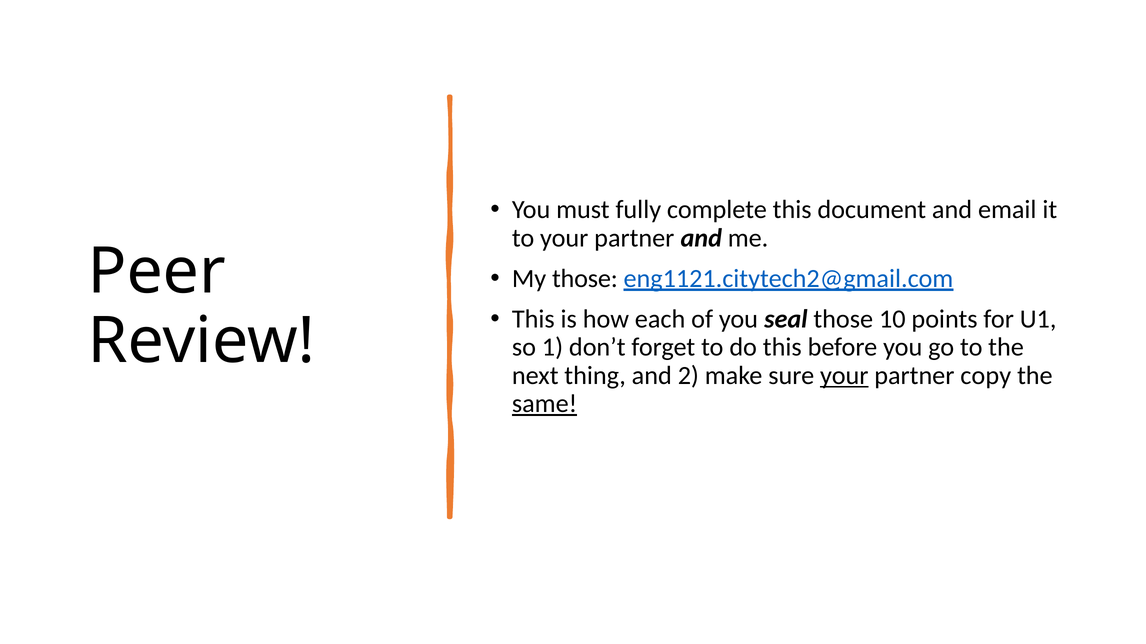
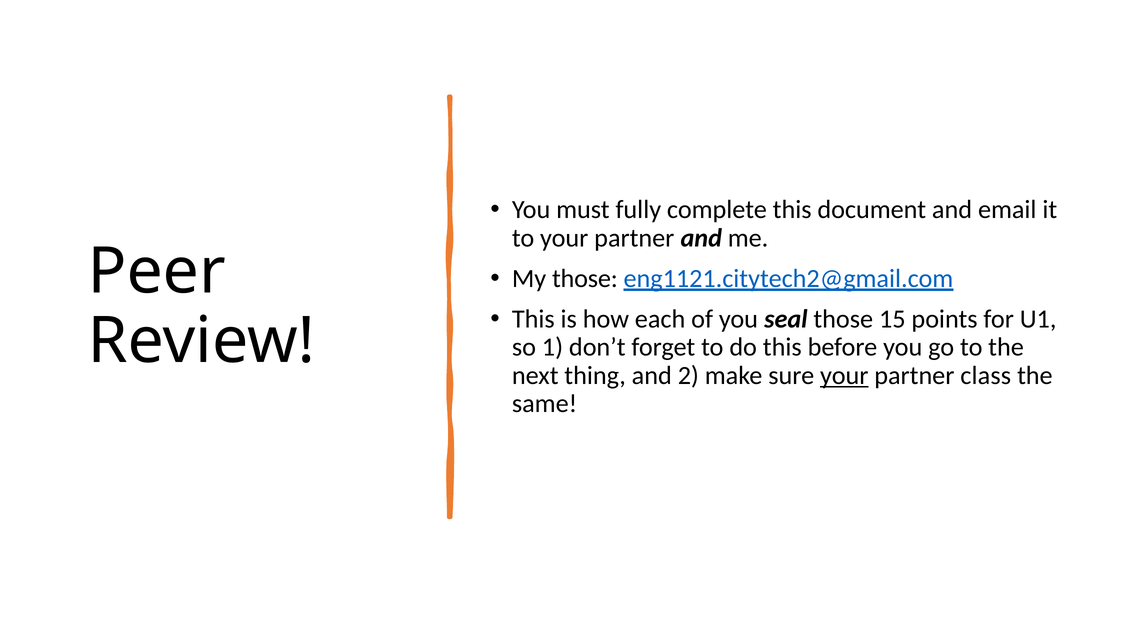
10: 10 -> 15 (892, 319)
copy: copy -> class (986, 376)
same underline: present -> none (545, 404)
